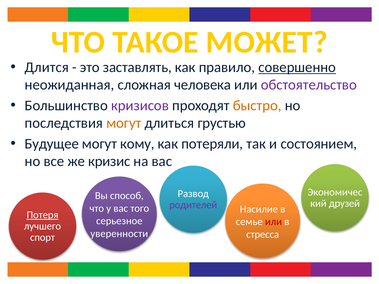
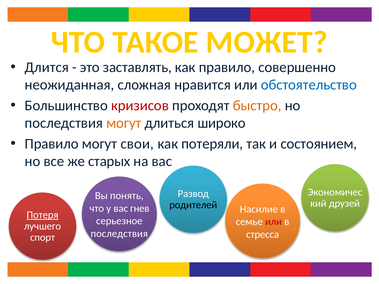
совершенно underline: present -> none (297, 67)
человека: человека -> нравится (203, 85)
обстоятельство colour: purple -> blue (309, 85)
кризисов colour: purple -> red (140, 106)
грустью: грустью -> широко (222, 123)
Будущее: Будущее -> Правило (52, 144)
кому: кому -> свои (137, 144)
кризис: кризис -> старых (109, 161)
способ: способ -> понять (127, 196)
родителей colour: purple -> black (193, 205)
того: того -> гнев (140, 209)
уверенности: уверенности -> последствия (119, 234)
